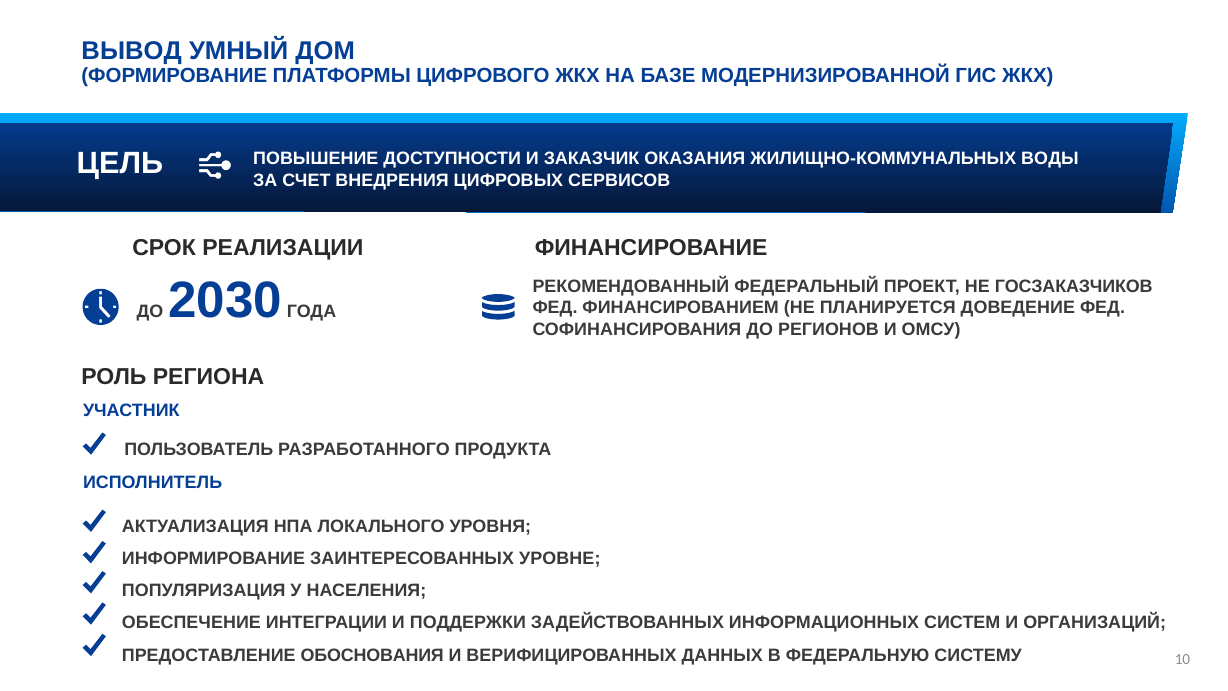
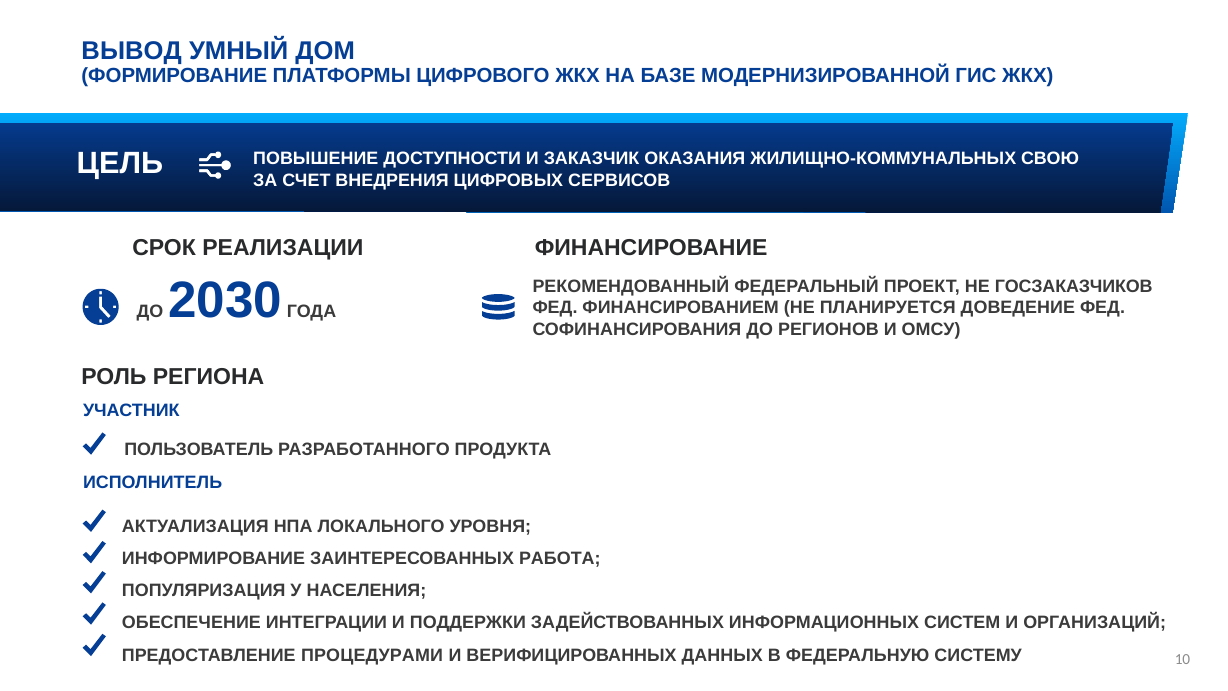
ВОДЫ: ВОДЫ -> СВОЮ (1050, 159)
УРОВНЕ: УРОВНЕ -> РАБОТА (560, 558)
ОБОСНОВАНИЯ: ОБОСНОВАНИЯ -> ПРОЦЕДУРАМИ (372, 655)
